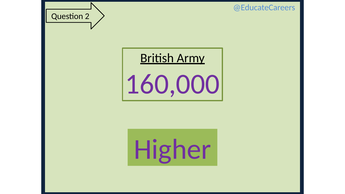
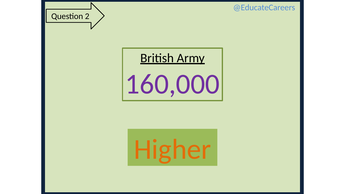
Higher colour: purple -> orange (172, 149)
